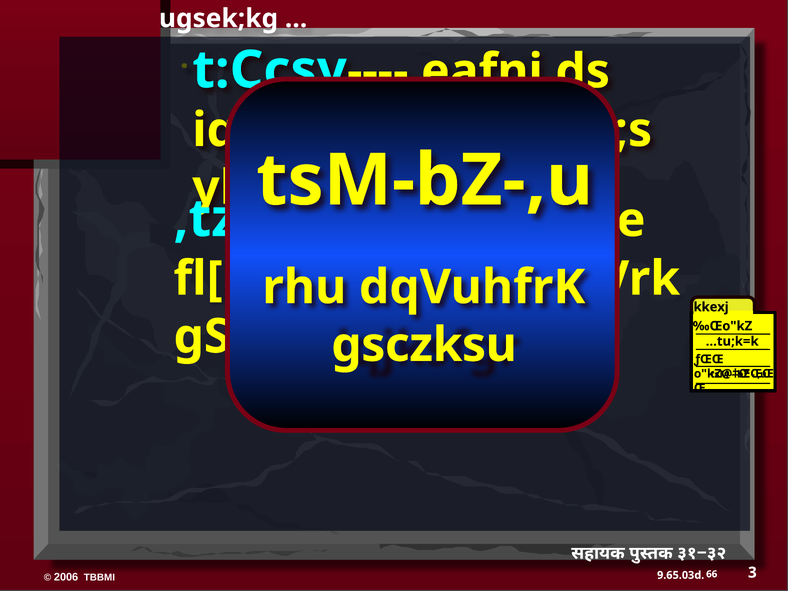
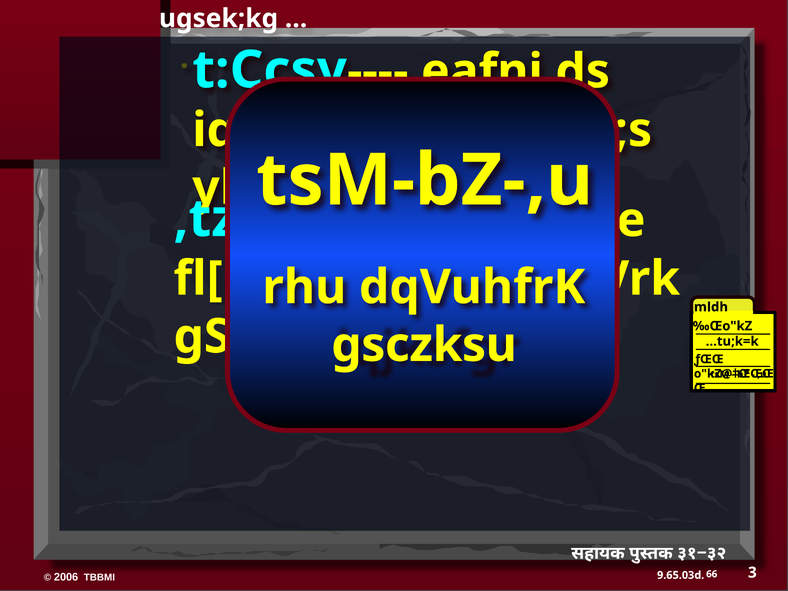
kkexj: kkexj -> mldh (711, 307)
